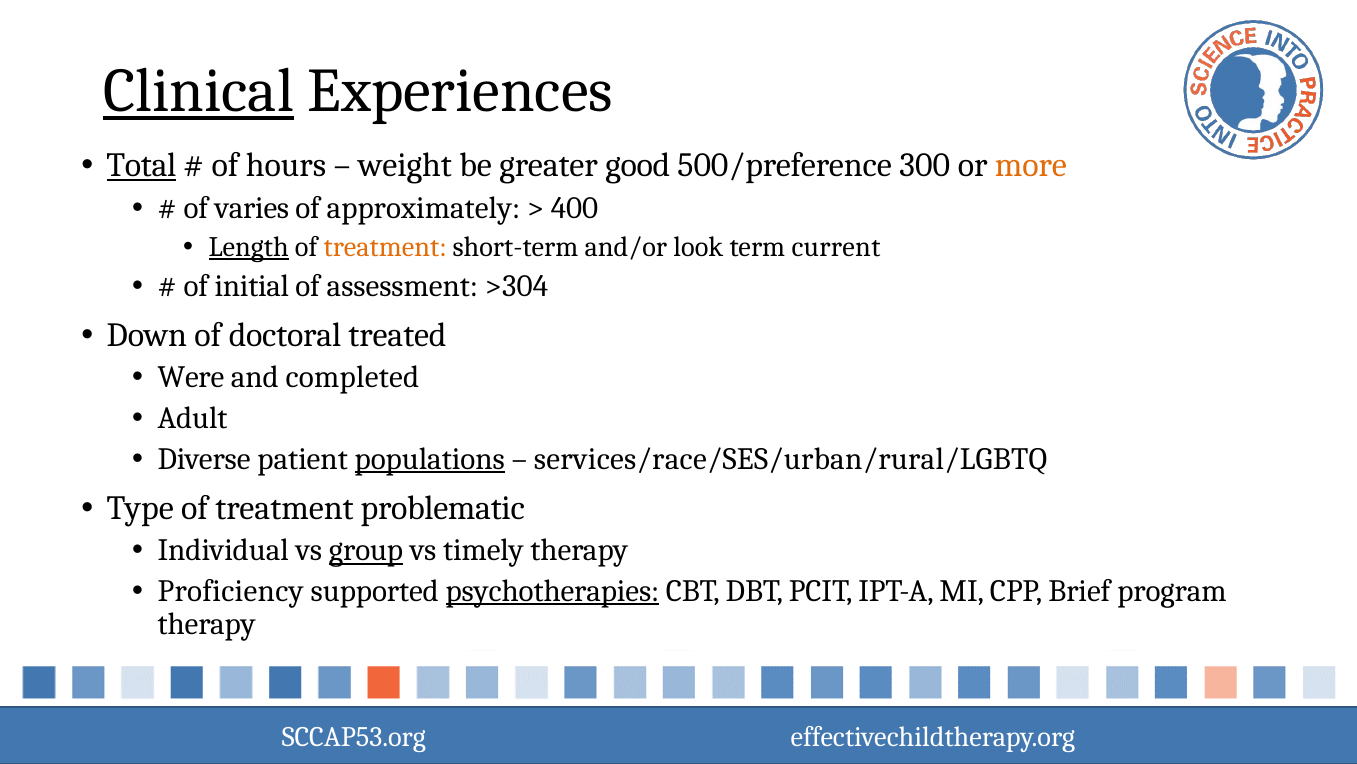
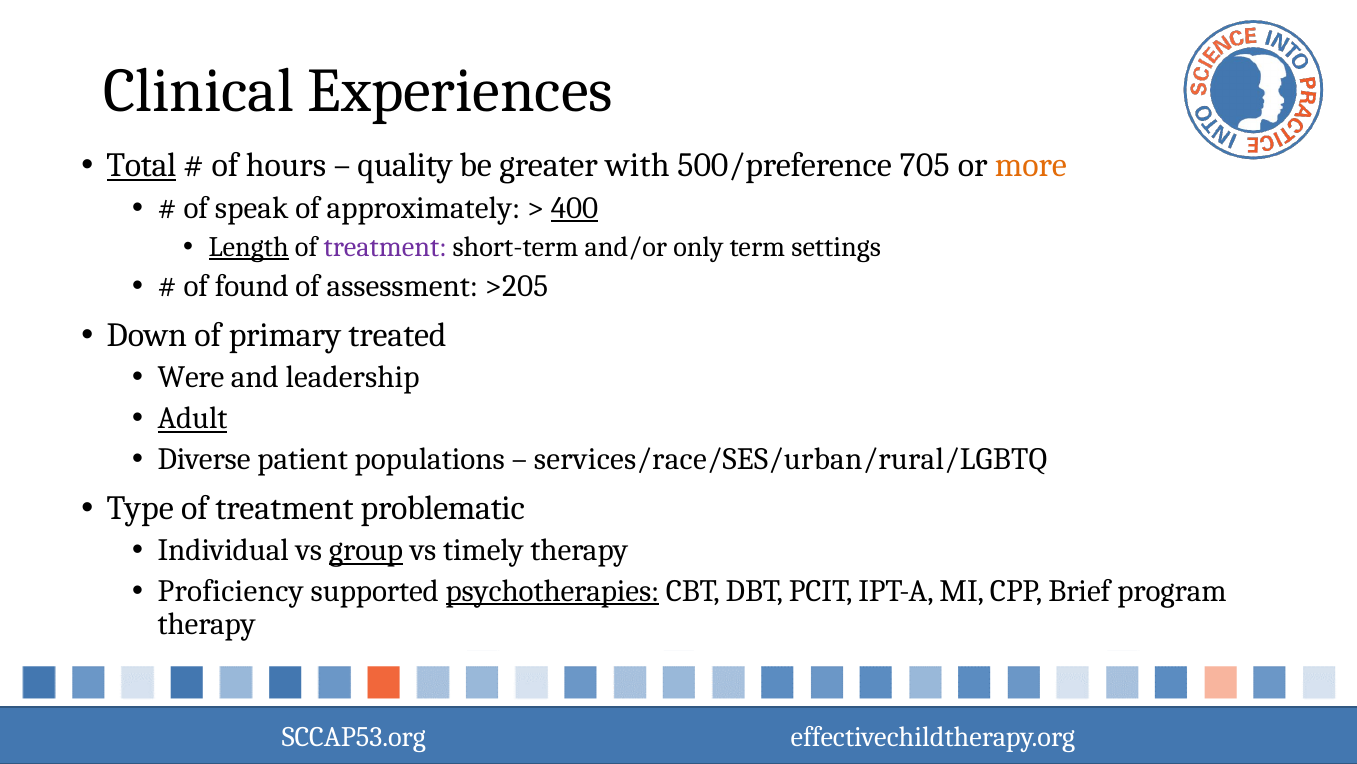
Clinical underline: present -> none (199, 91)
weight: weight -> quality (405, 166)
good: good -> with (637, 166)
300: 300 -> 705 (925, 166)
varies: varies -> speak (252, 208)
400 underline: none -> present (575, 208)
treatment colour: orange -> purple (385, 247)
look: look -> only (698, 247)
current: current -> settings (836, 247)
initial: initial -> found (252, 286)
>304: >304 -> >205 (516, 286)
doctoral: doctoral -> primary (285, 335)
completed: completed -> leadership (353, 377)
Adult underline: none -> present (193, 418)
populations underline: present -> none (430, 459)
